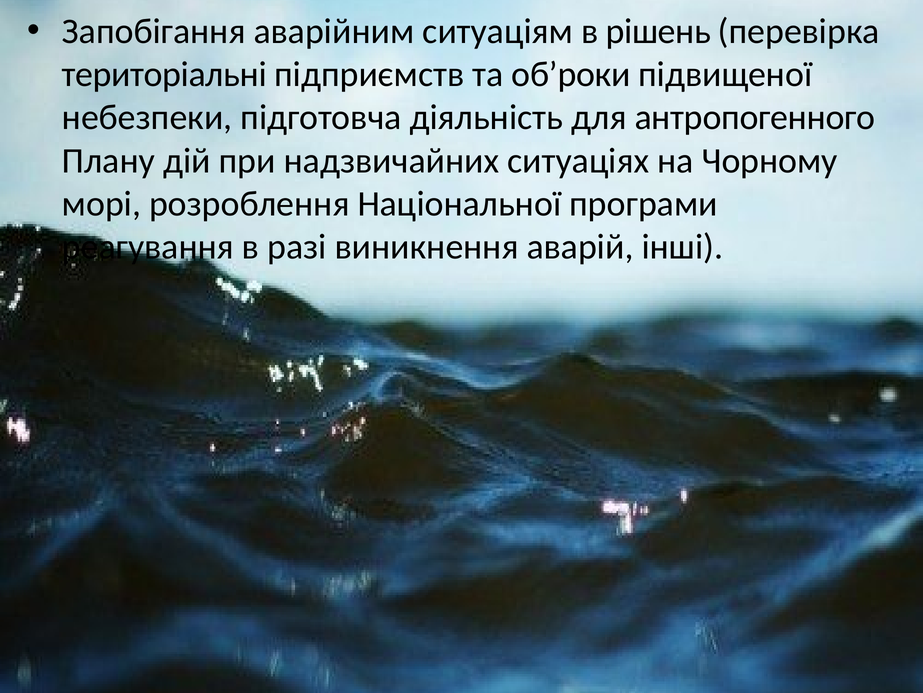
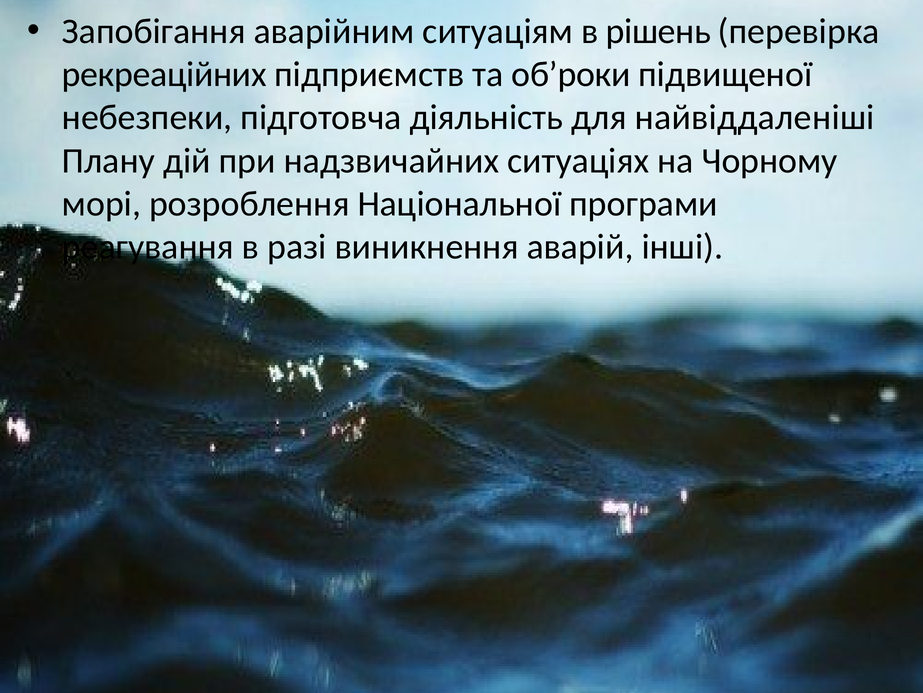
територіальні: територіальні -> рекреаційних (164, 74)
антpопогенного: антpопогенного -> найвіддаленіші (755, 117)
